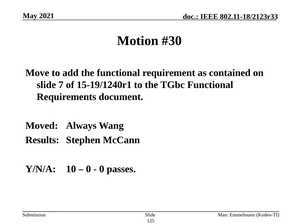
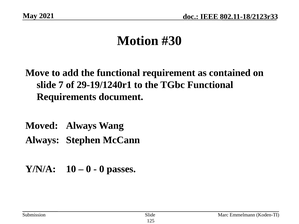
15-19/1240r1: 15-19/1240r1 -> 29-19/1240r1 (104, 85)
Results: Results -> Always (42, 140)
